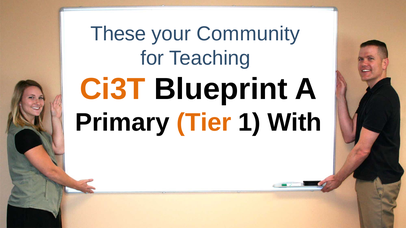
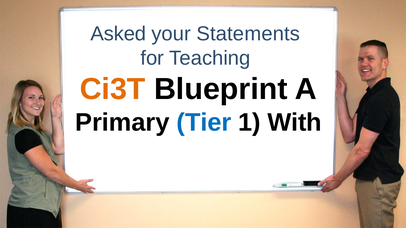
These: These -> Asked (118, 34)
Community: Community -> Statements (248, 34)
Tier colour: orange -> blue (204, 123)
